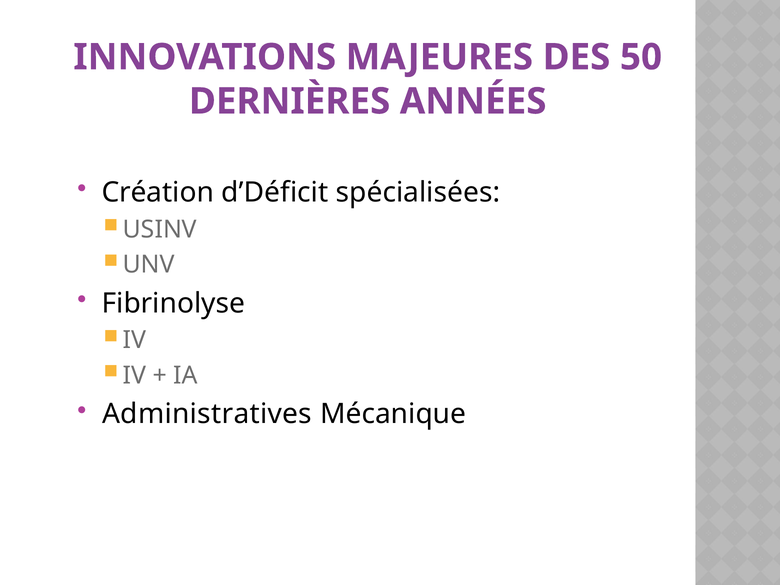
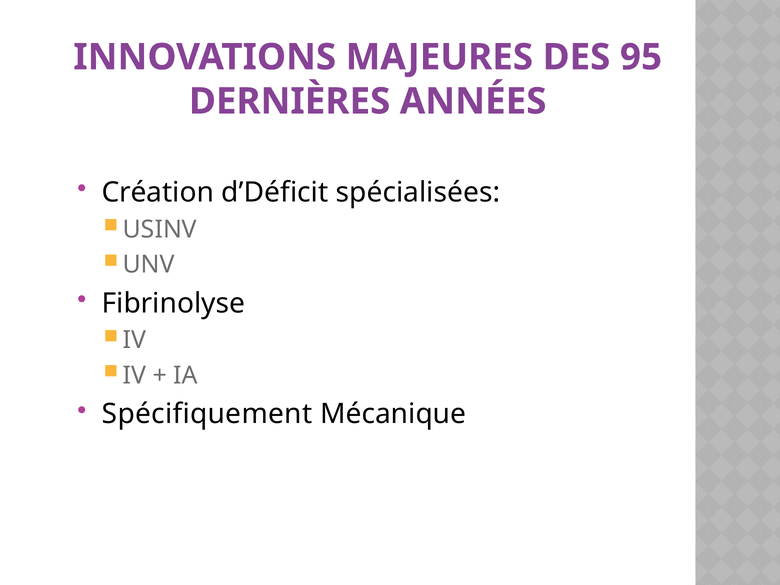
50: 50 -> 95 (641, 57)
Administratives: Administratives -> Spécifiquement (207, 414)
